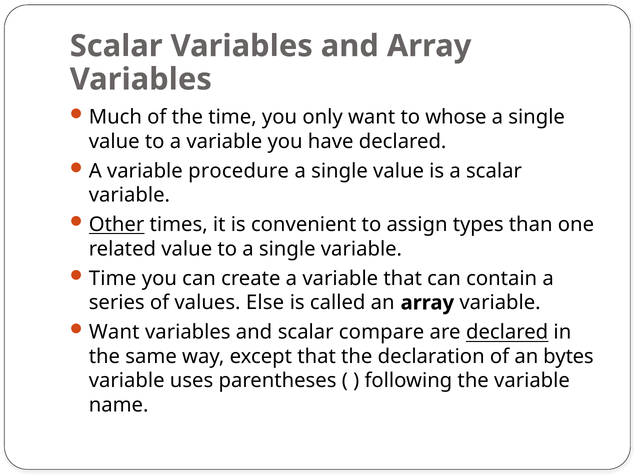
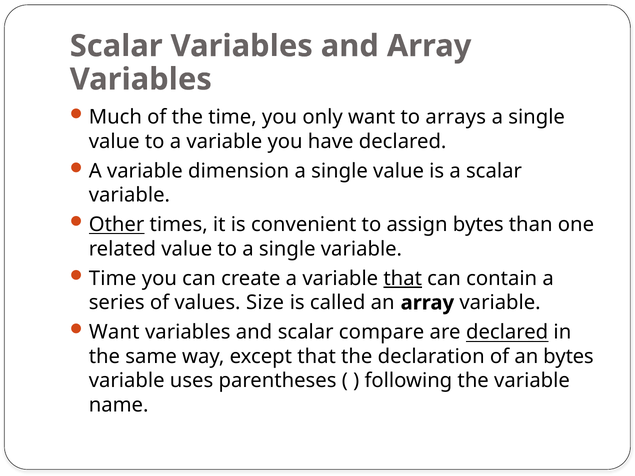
whose: whose -> arrays (456, 117)
procedure: procedure -> dimension (239, 171)
assign types: types -> bytes (478, 225)
that underline: none -> present (403, 279)
Else: Else -> Size (265, 303)
